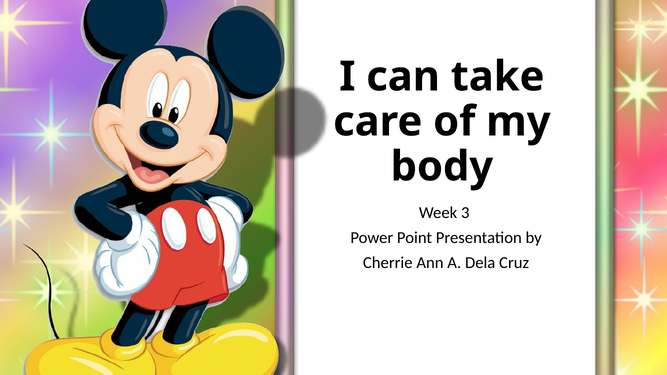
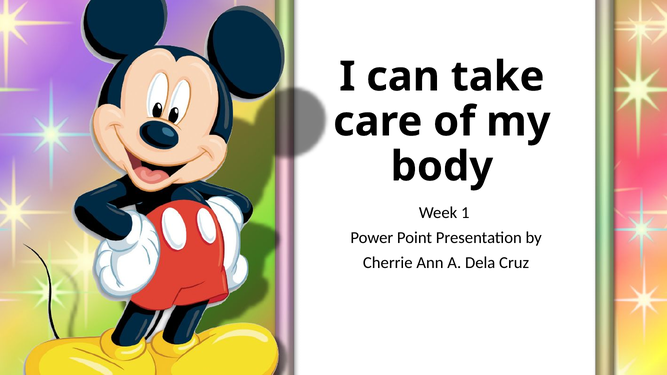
3: 3 -> 1 (465, 213)
